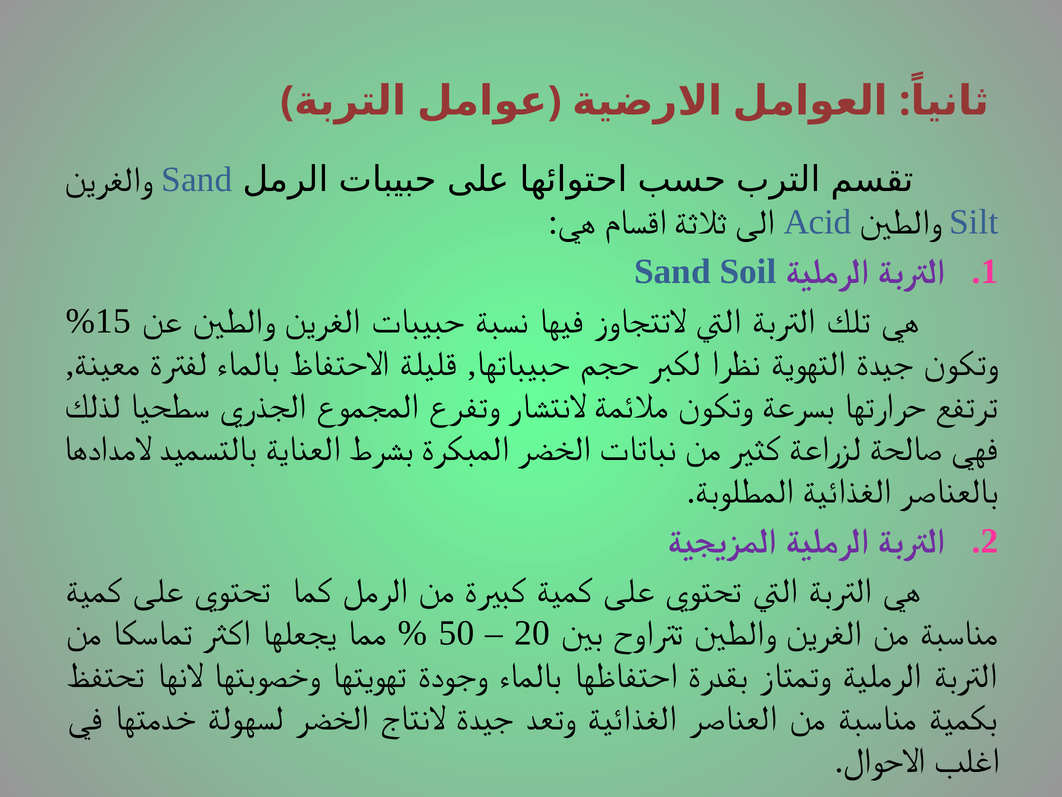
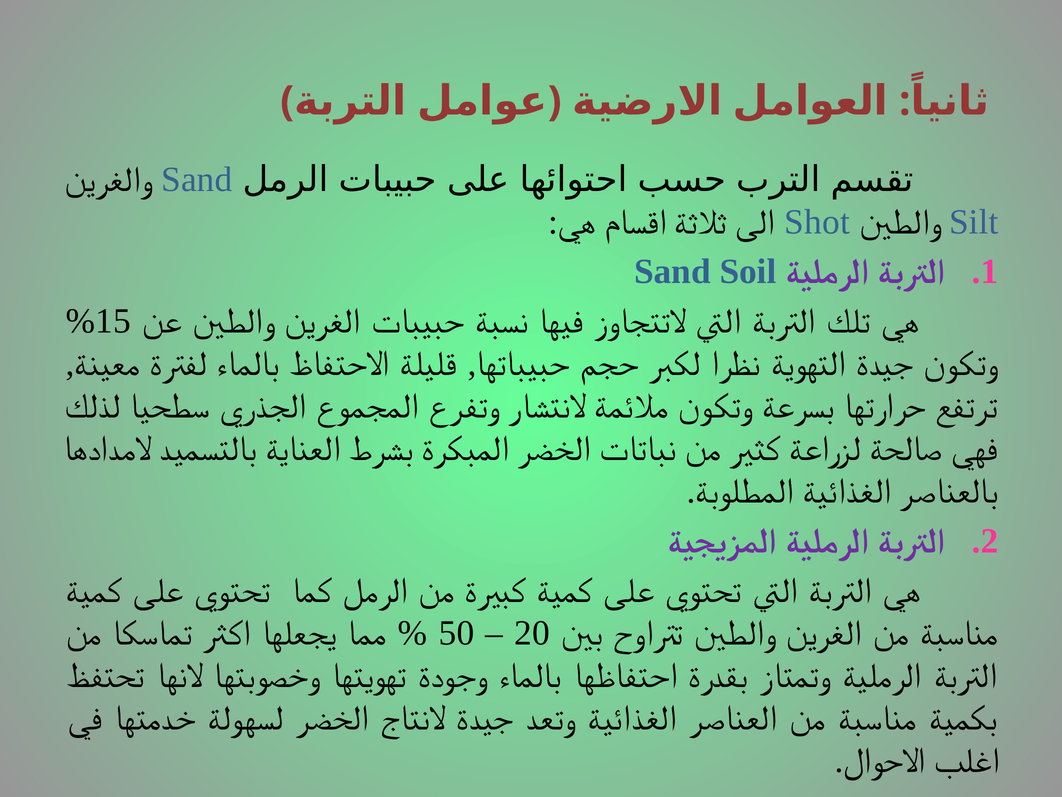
Acid: Acid -> Shot (817, 222)
